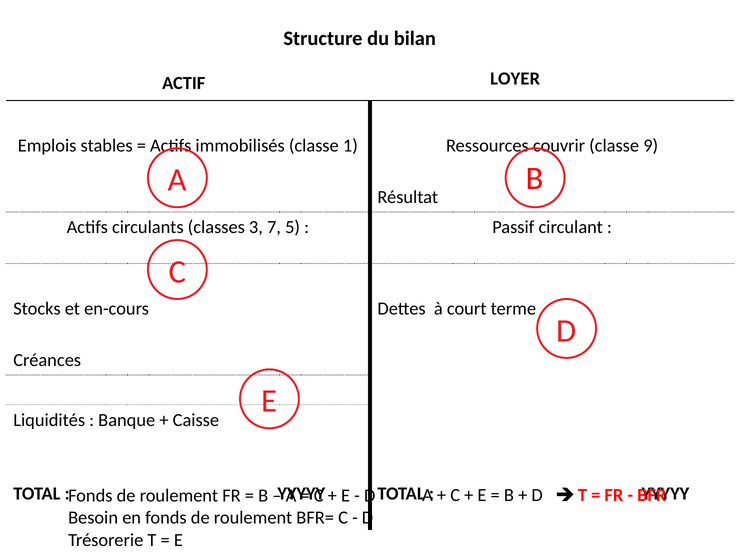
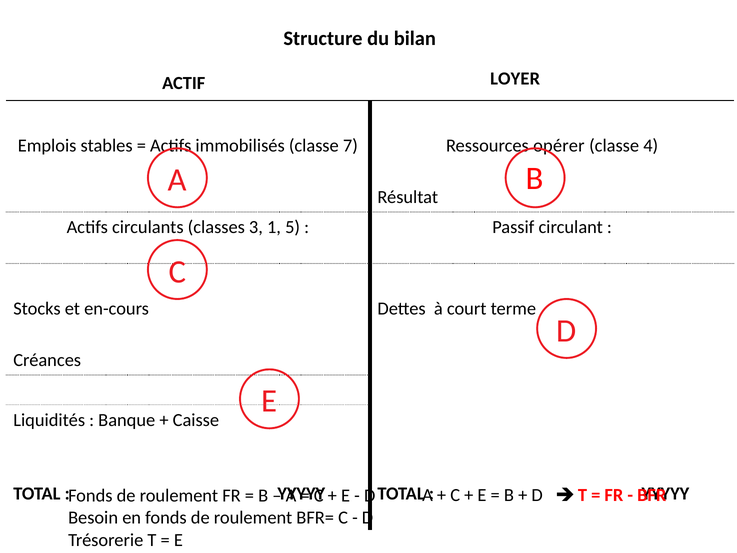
1: 1 -> 7 (350, 145)
couvrir: couvrir -> opérer (559, 145)
9: 9 -> 4 (651, 145)
7: 7 -> 1 (274, 227)
